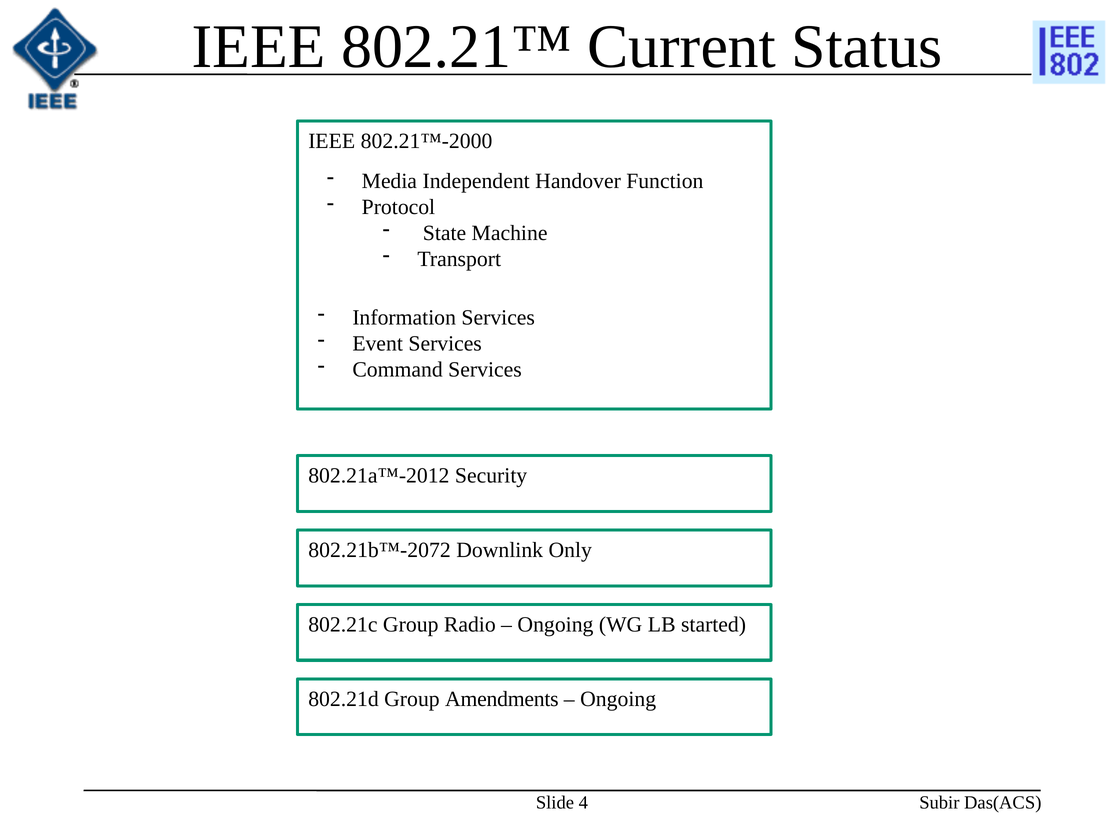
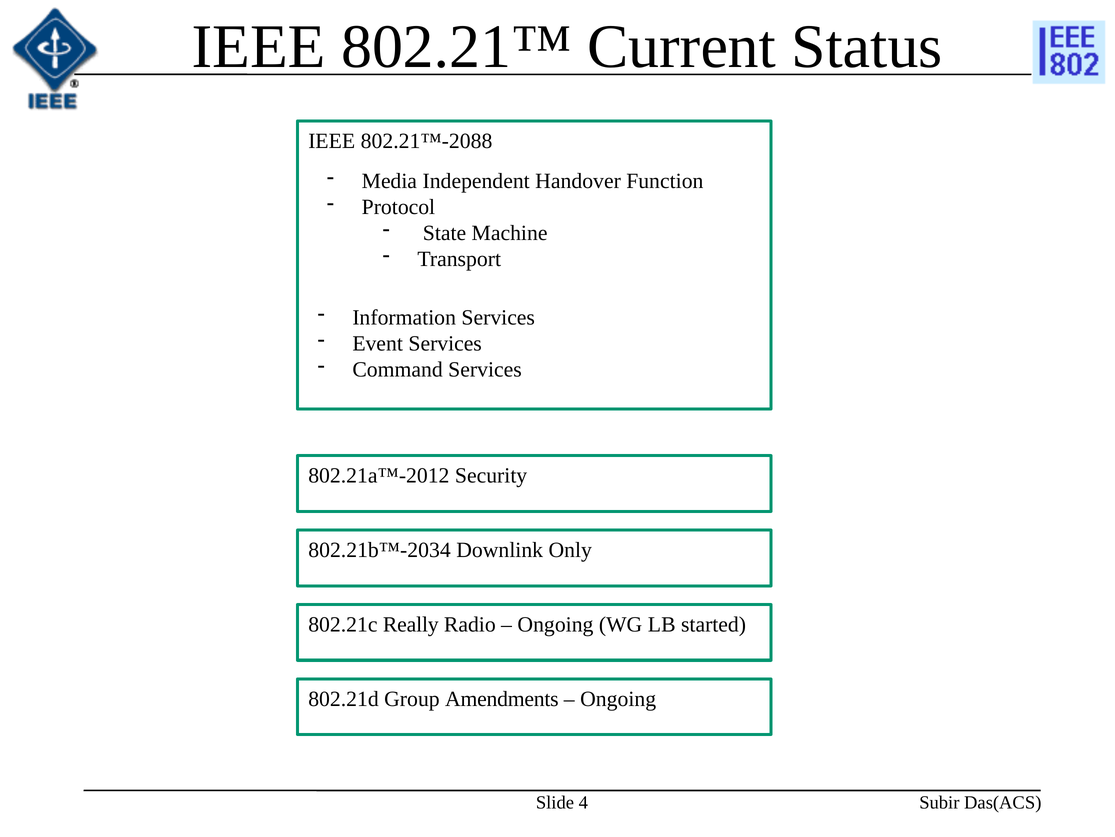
802.21™-2000: 802.21™-2000 -> 802.21™-2088 (427, 141)
802.21b™-2072: 802.21b™-2072 -> 802.21b™-2034 (380, 550)
802.21c Group: Group -> Really (411, 624)
